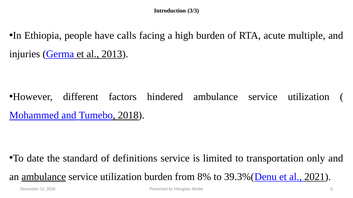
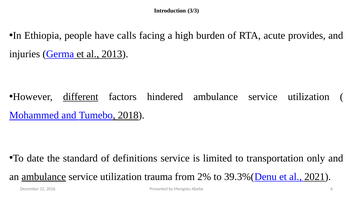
multiple: multiple -> provides (307, 36)
different underline: none -> present (81, 97)
utilization burden: burden -> trauma (158, 177)
8%: 8% -> 2% (204, 177)
